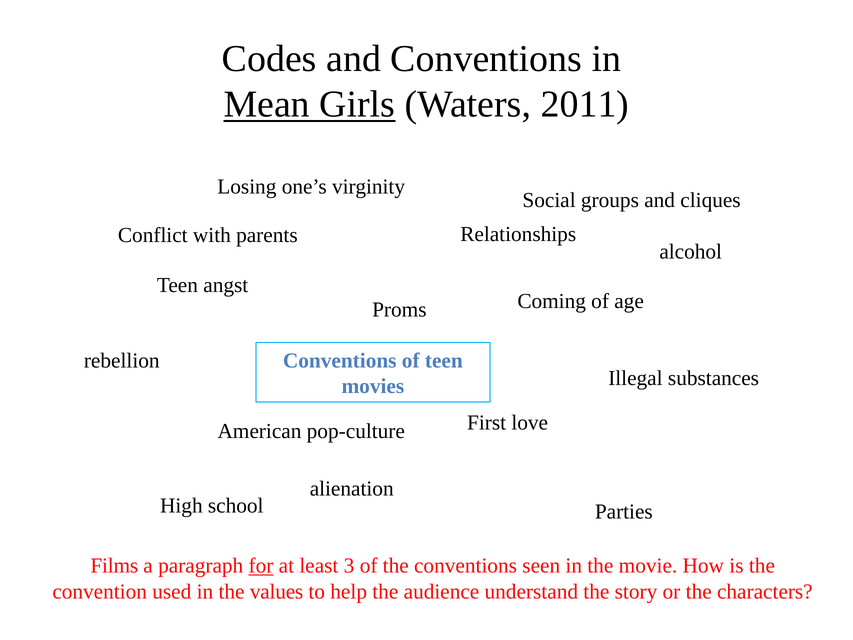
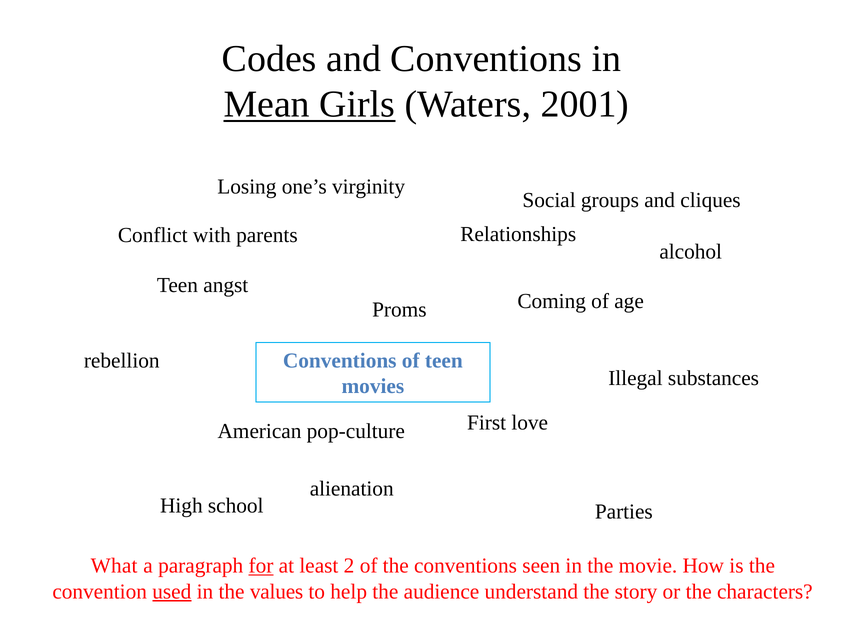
2011: 2011 -> 2001 (585, 104)
Films: Films -> What (114, 566)
3: 3 -> 2 (349, 566)
used underline: none -> present (172, 591)
